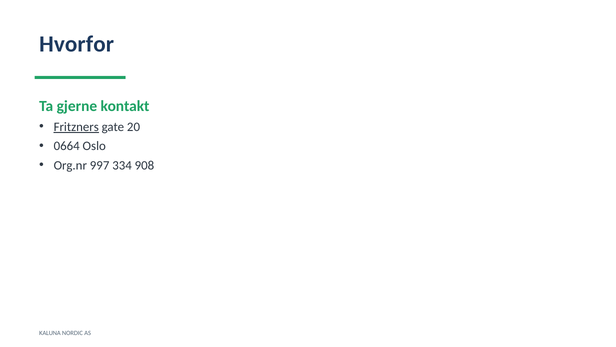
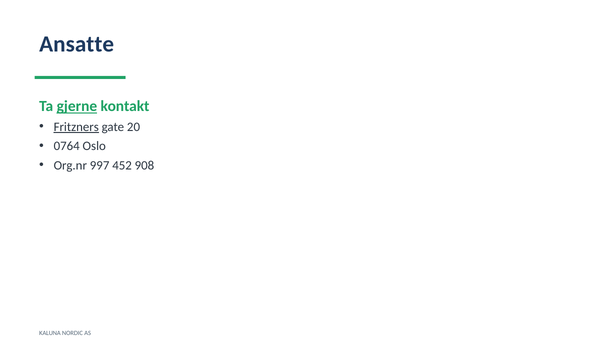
Hvorfor: Hvorfor -> Ansatte (77, 44)
gjerne underline: none -> present (77, 106)
0664: 0664 -> 0764 (67, 146)
334: 334 -> 452 (122, 165)
